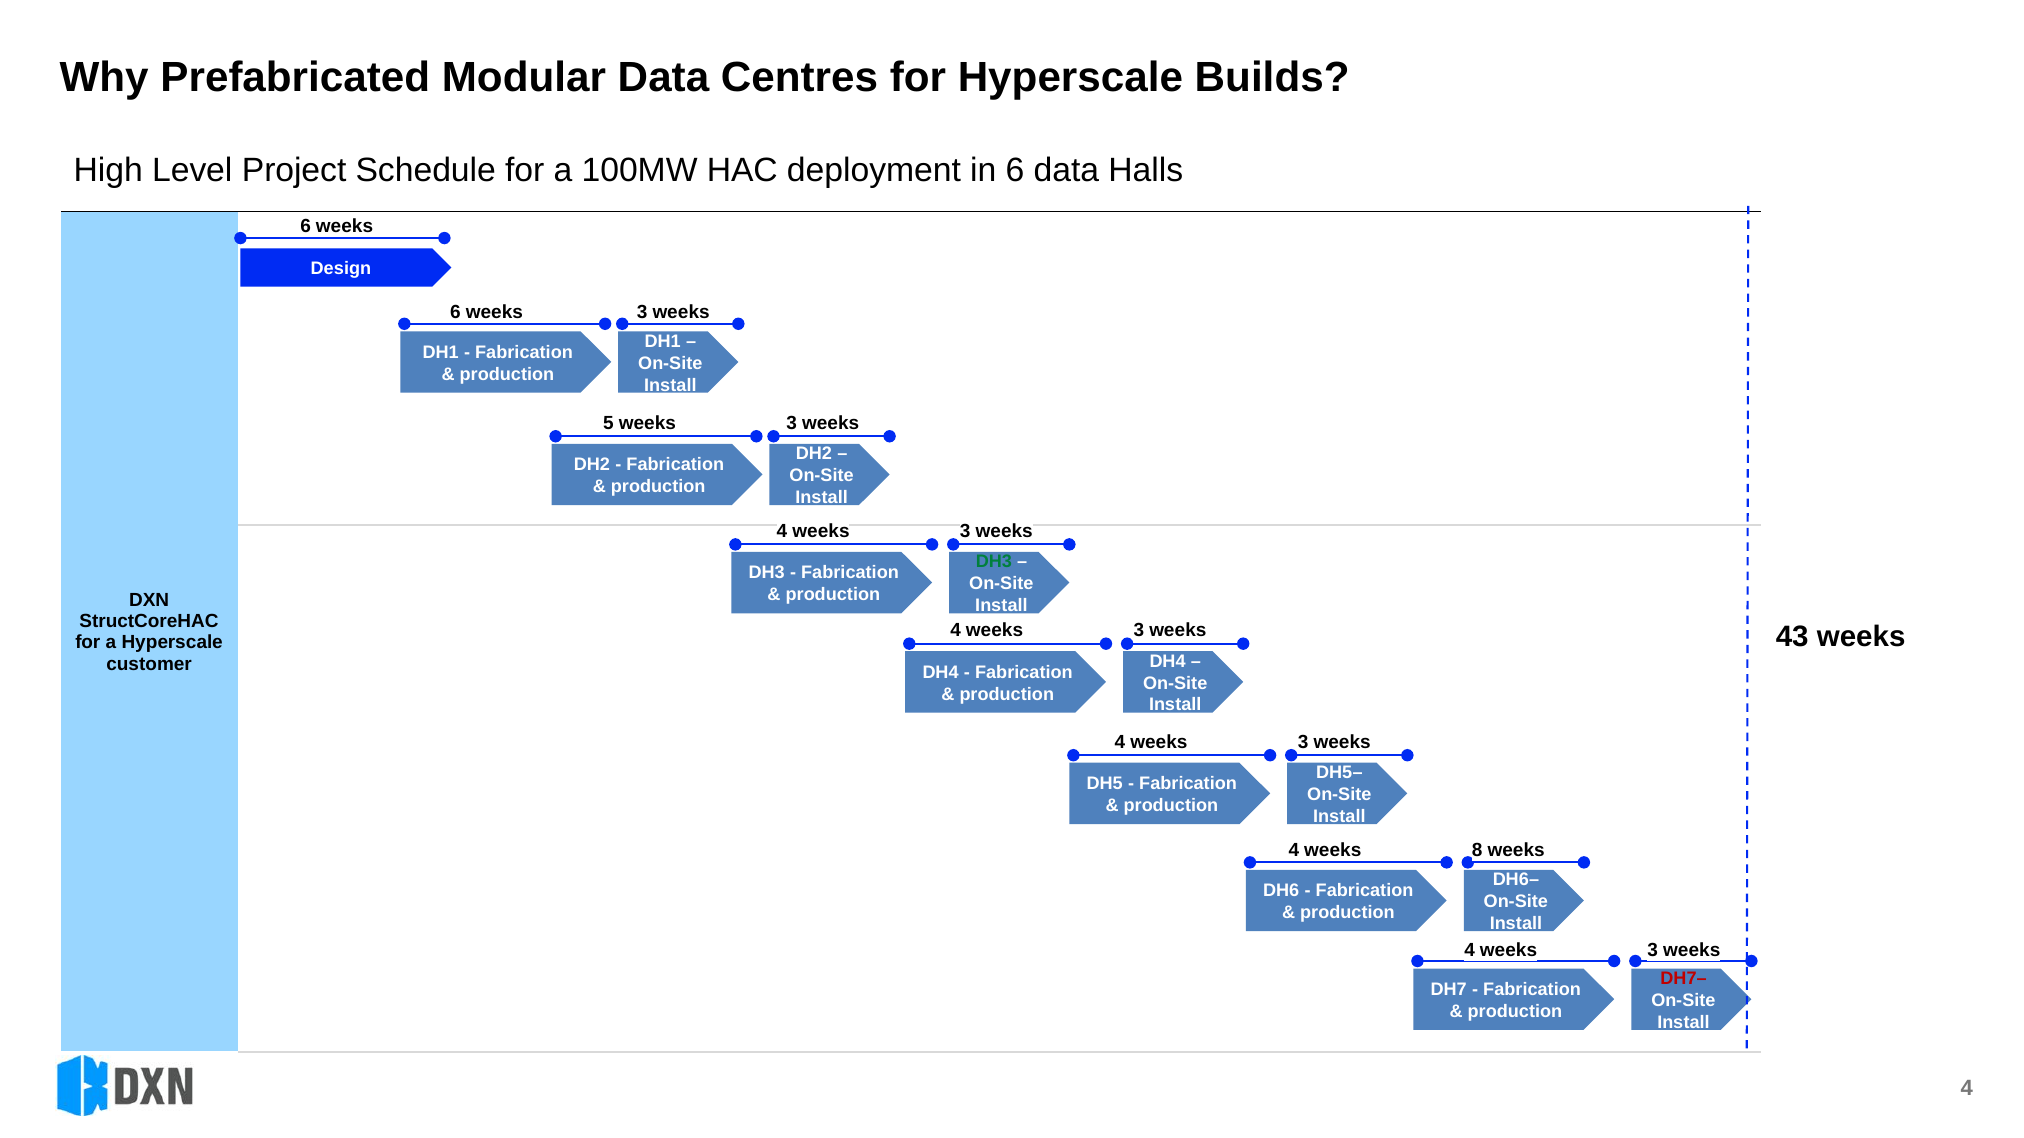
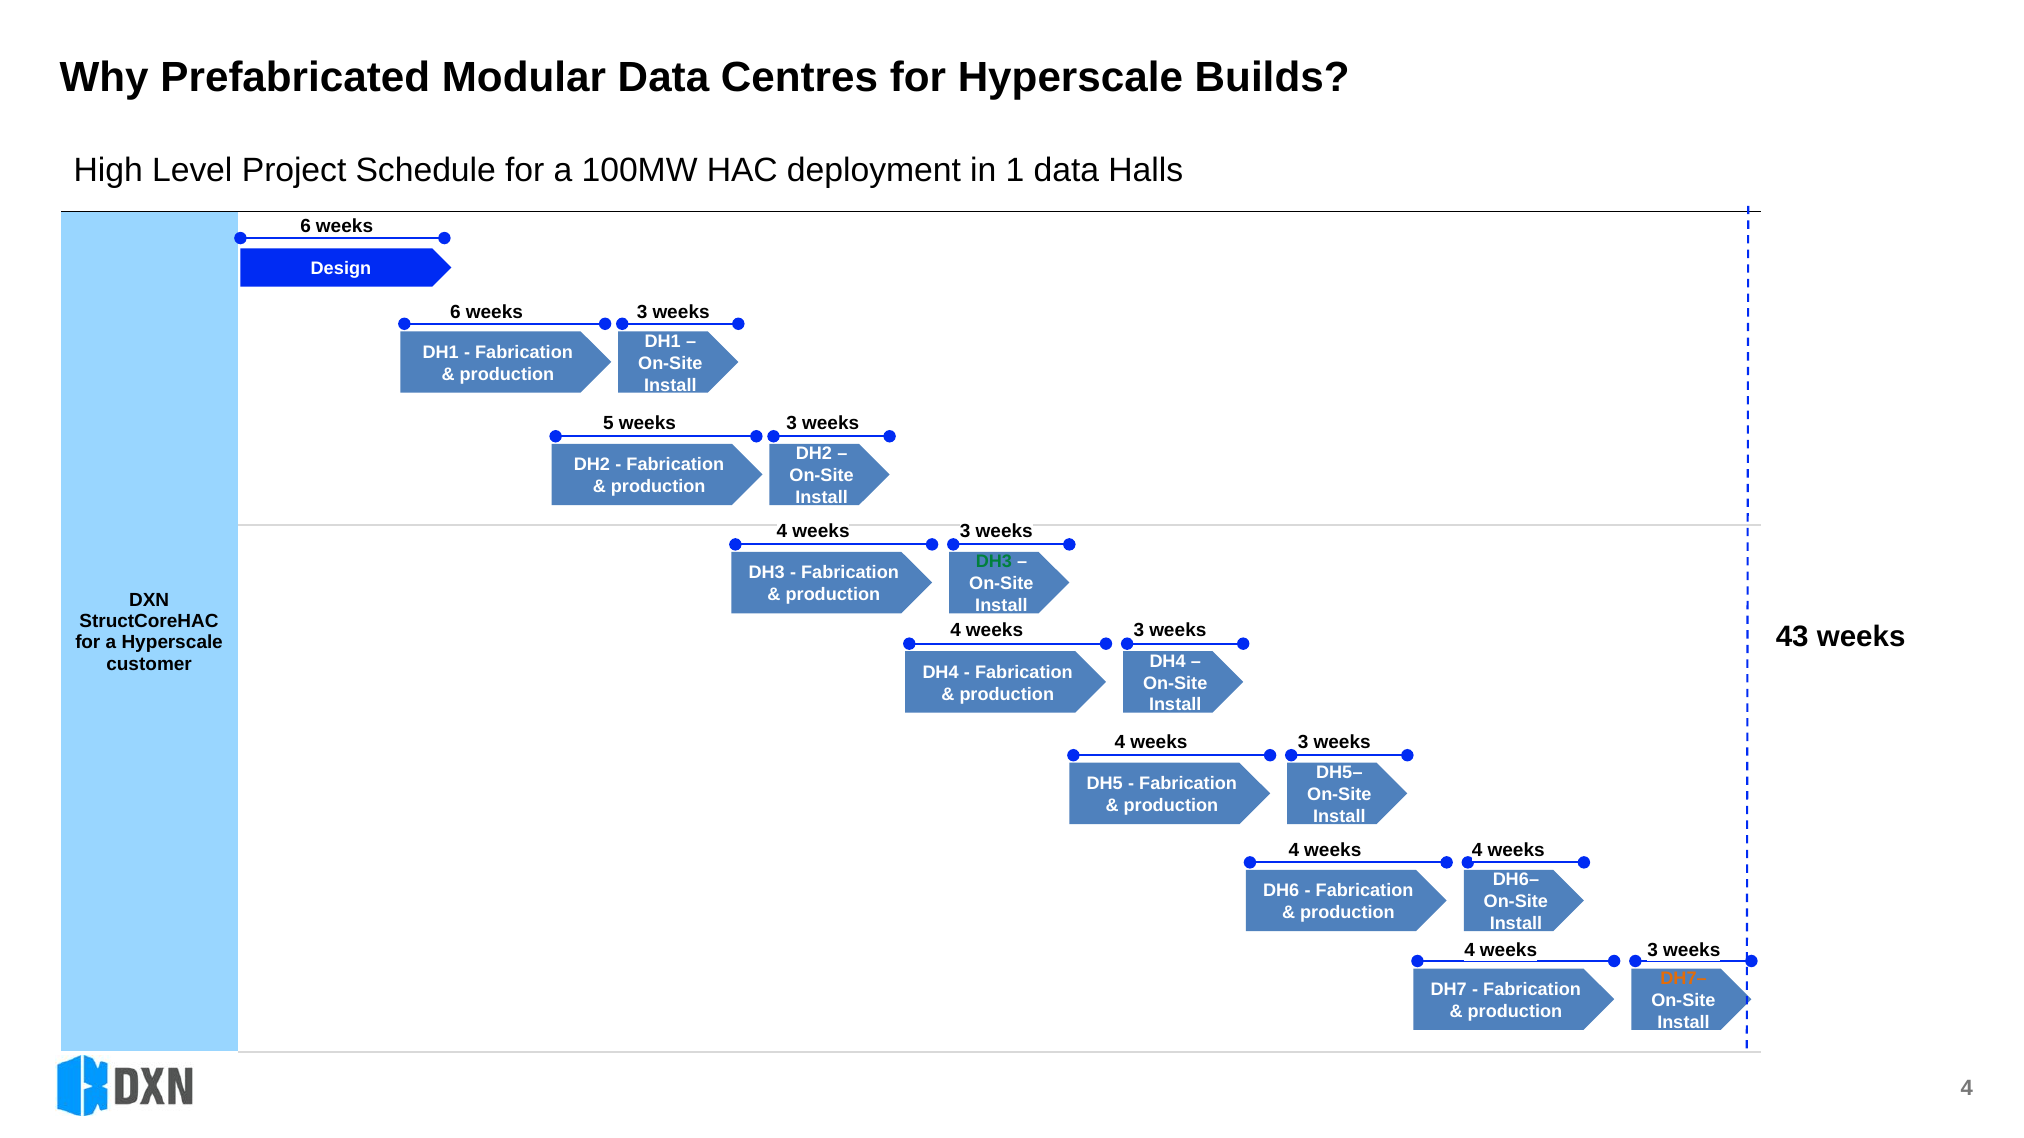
in 6: 6 -> 1 (1015, 170)
8: 8 -> 4 (1477, 851)
DH7– colour: red -> orange (1684, 979)
